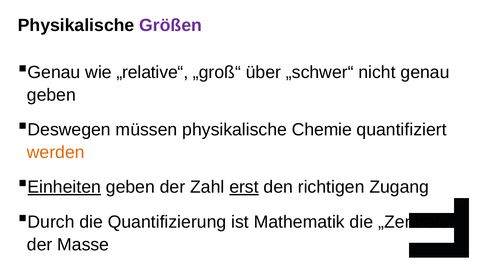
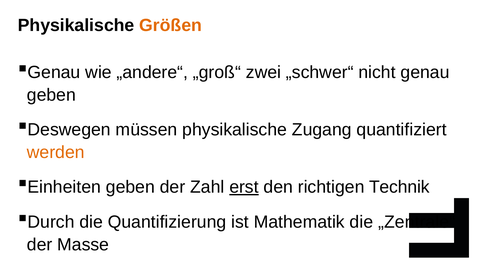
Größen colour: purple -> orange (171, 25)
„relative“: „relative“ -> „andere“ (152, 72)
über: über -> zwei (263, 72)
Chemie: Chemie -> Zugang (322, 130)
Einheiten underline: present -> none (64, 187)
Zugang: Zugang -> Technik (399, 187)
